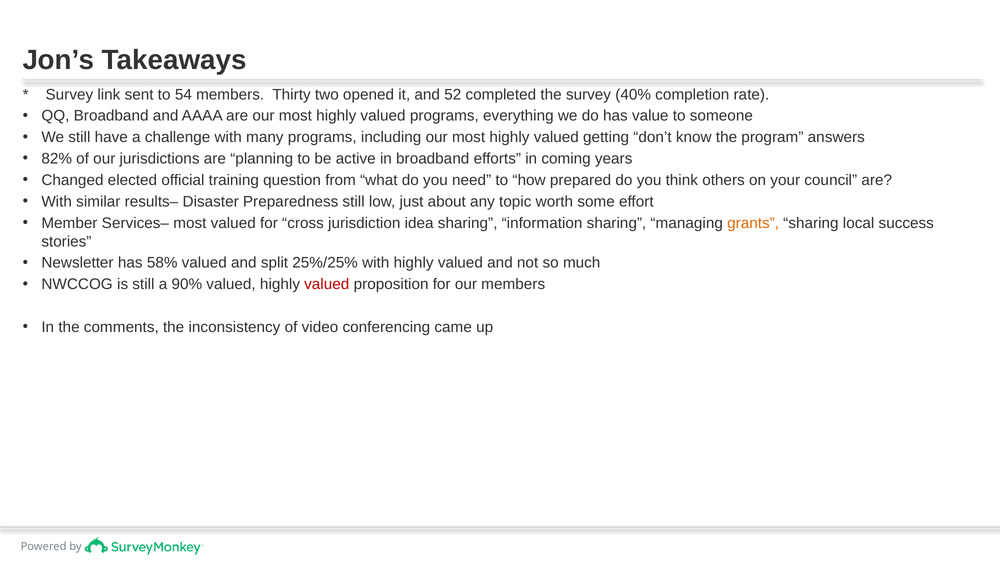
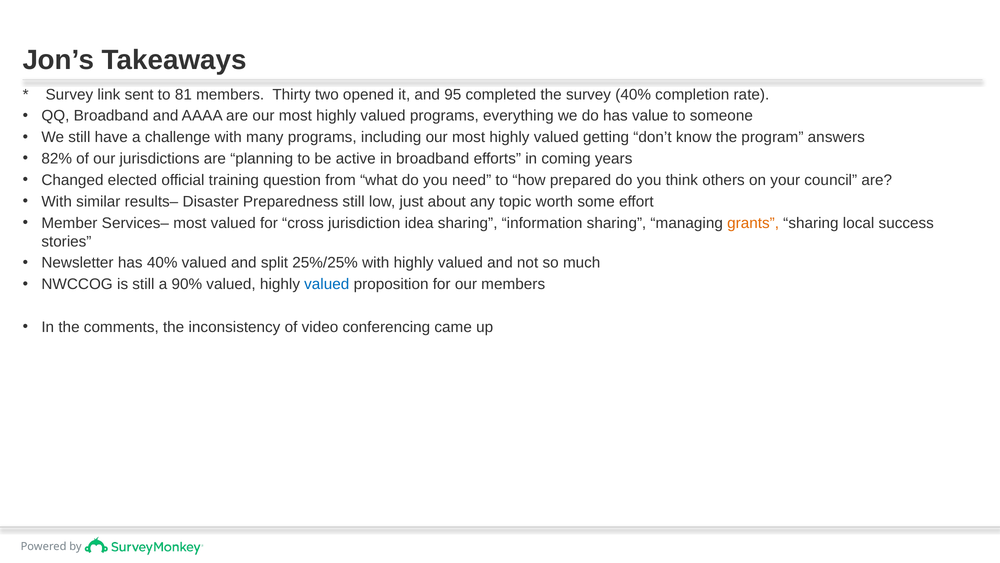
54: 54 -> 81 (183, 94)
52: 52 -> 95 (453, 94)
has 58%: 58% -> 40% (162, 263)
valued colour: red -> blue (327, 284)
